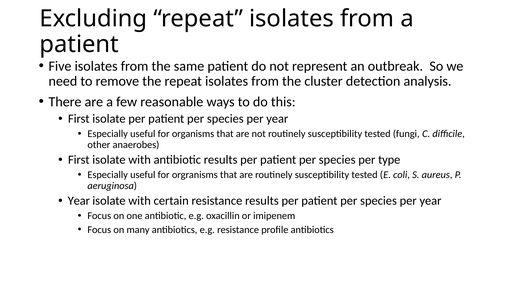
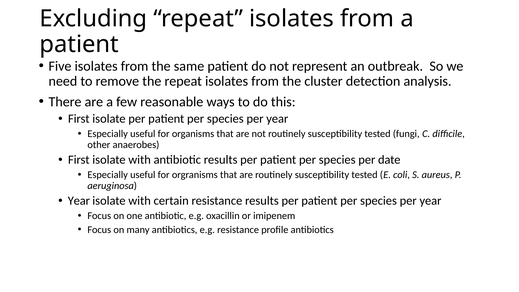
type: type -> date (389, 160)
